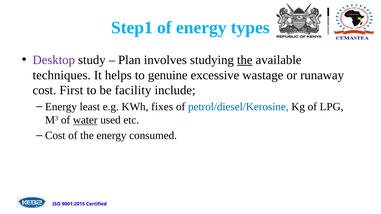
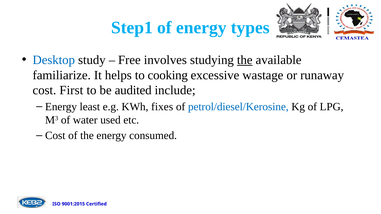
Desktop colour: purple -> blue (54, 60)
Plan: Plan -> Free (129, 60)
techniques: techniques -> familiarize (62, 75)
genuine: genuine -> cooking (168, 75)
facility: facility -> audited (133, 90)
water underline: present -> none (85, 120)
